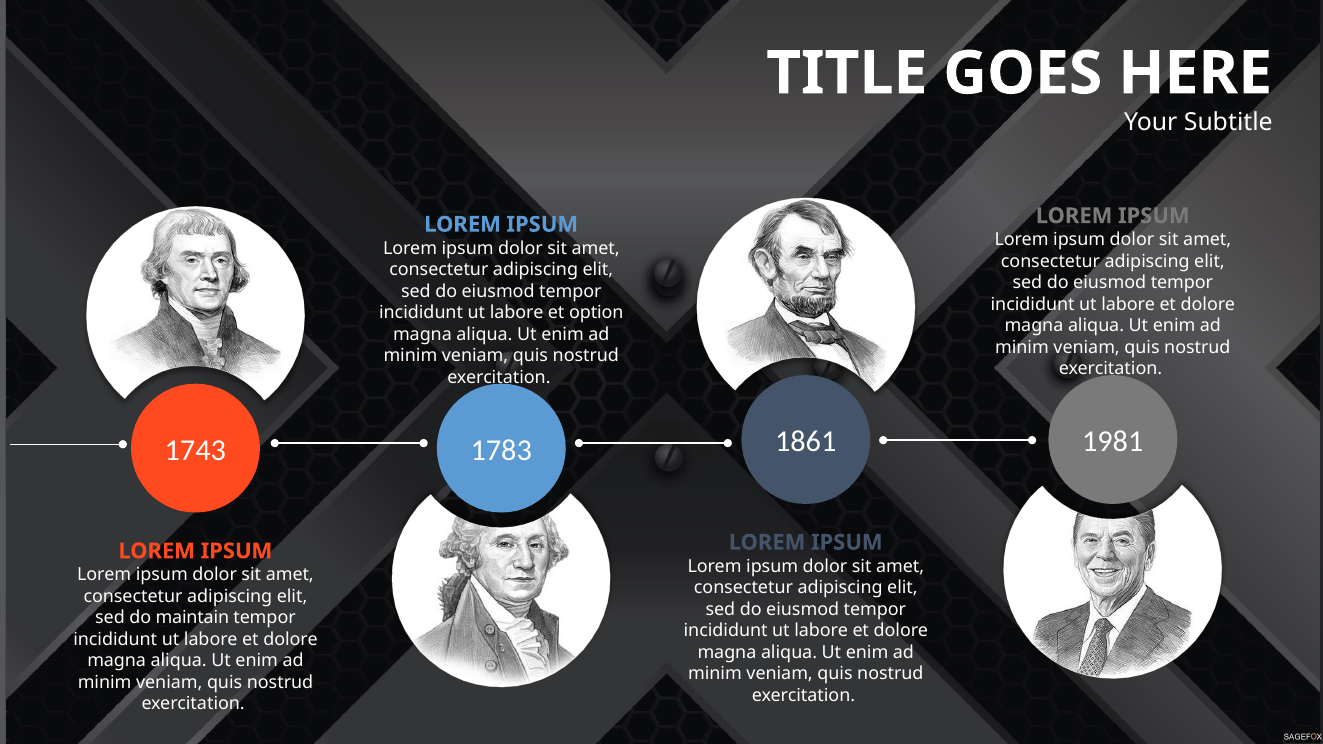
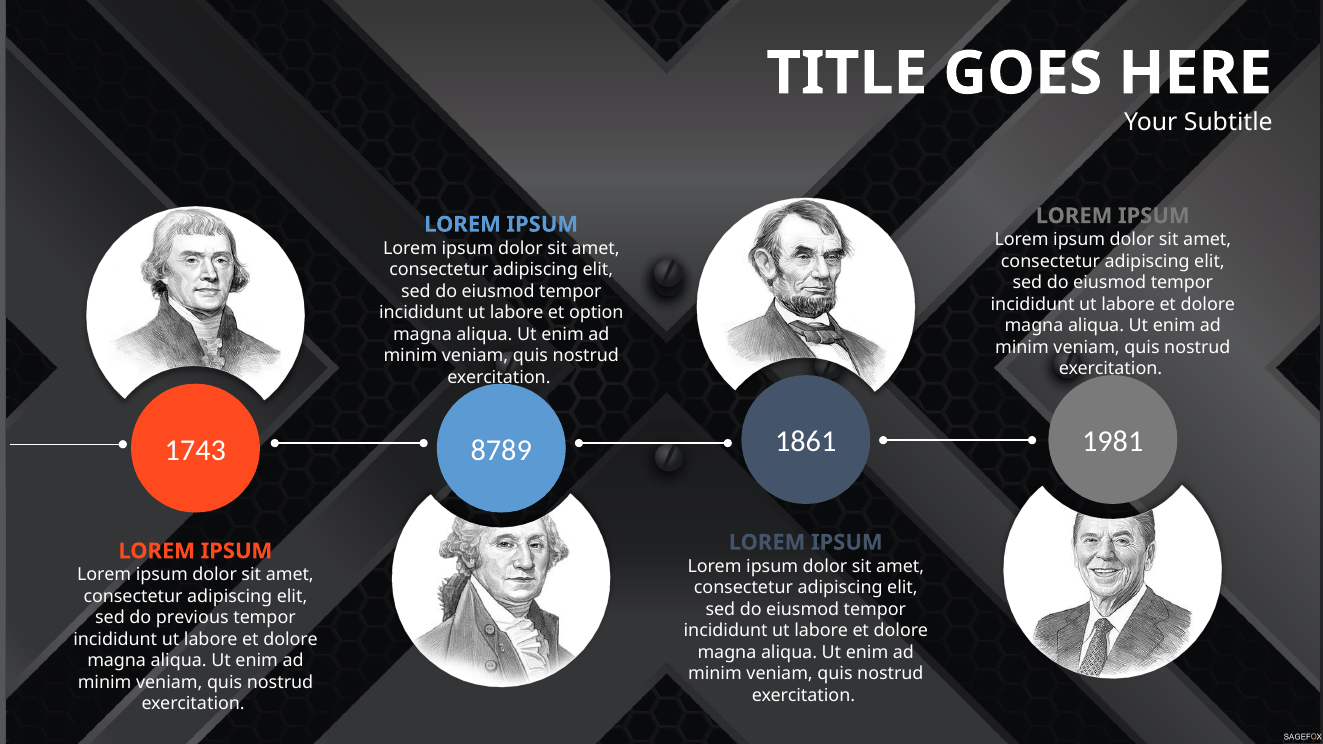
1783: 1783 -> 8789 (501, 450)
maintain: maintain -> previous (192, 618)
